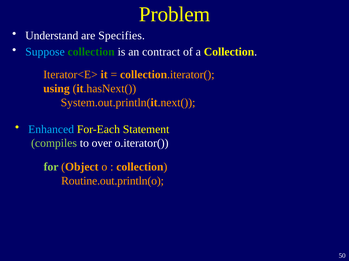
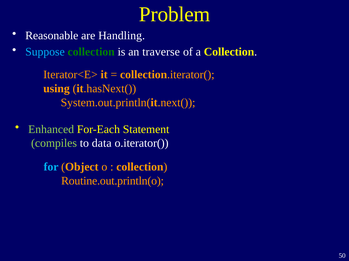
Understand: Understand -> Reasonable (52, 36)
Specifies: Specifies -> Handling (122, 36)
contract: contract -> traverse (161, 52)
Enhanced colour: light blue -> light green (51, 130)
over: over -> data (102, 144)
for colour: light green -> light blue (51, 167)
